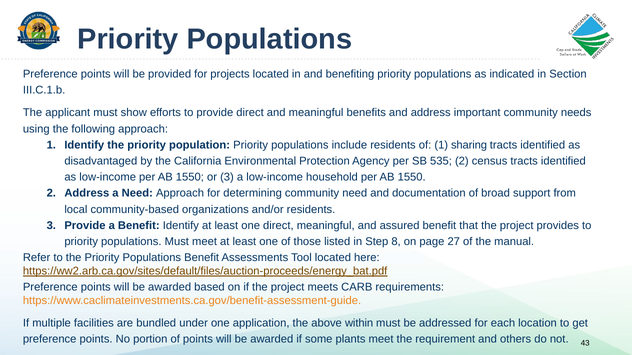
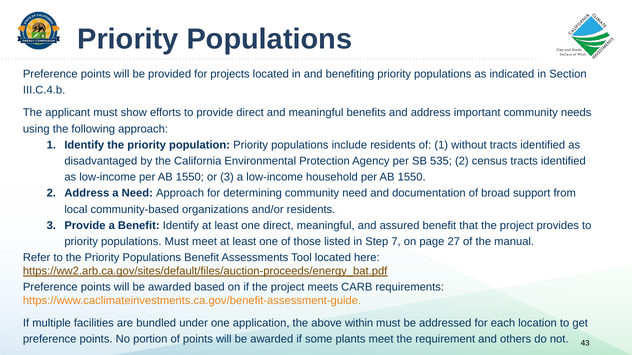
III.C.1.b: III.C.1.b -> III.C.4.b (44, 90)
sharing: sharing -> without (469, 145)
8: 8 -> 7 (396, 242)
